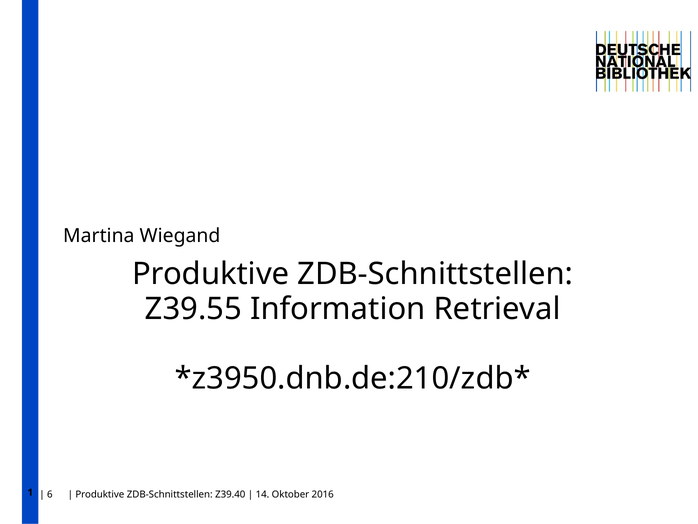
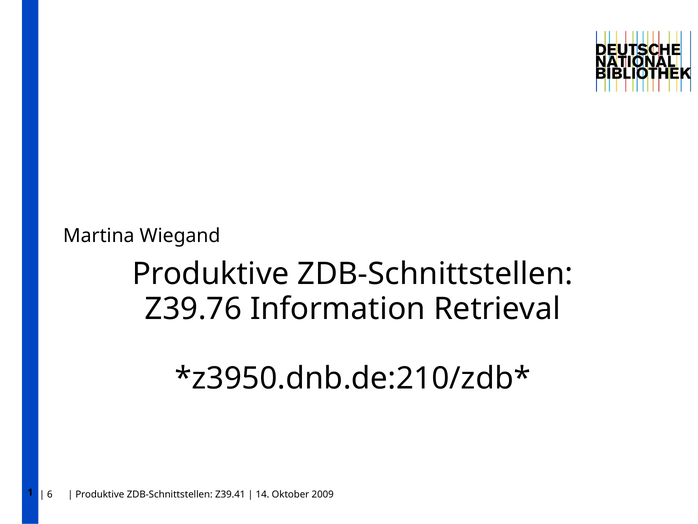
Z39.55: Z39.55 -> Z39.76 (193, 309)
Z39.40: Z39.40 -> Z39.41 (230, 494)
2016: 2016 -> 2009 (323, 494)
